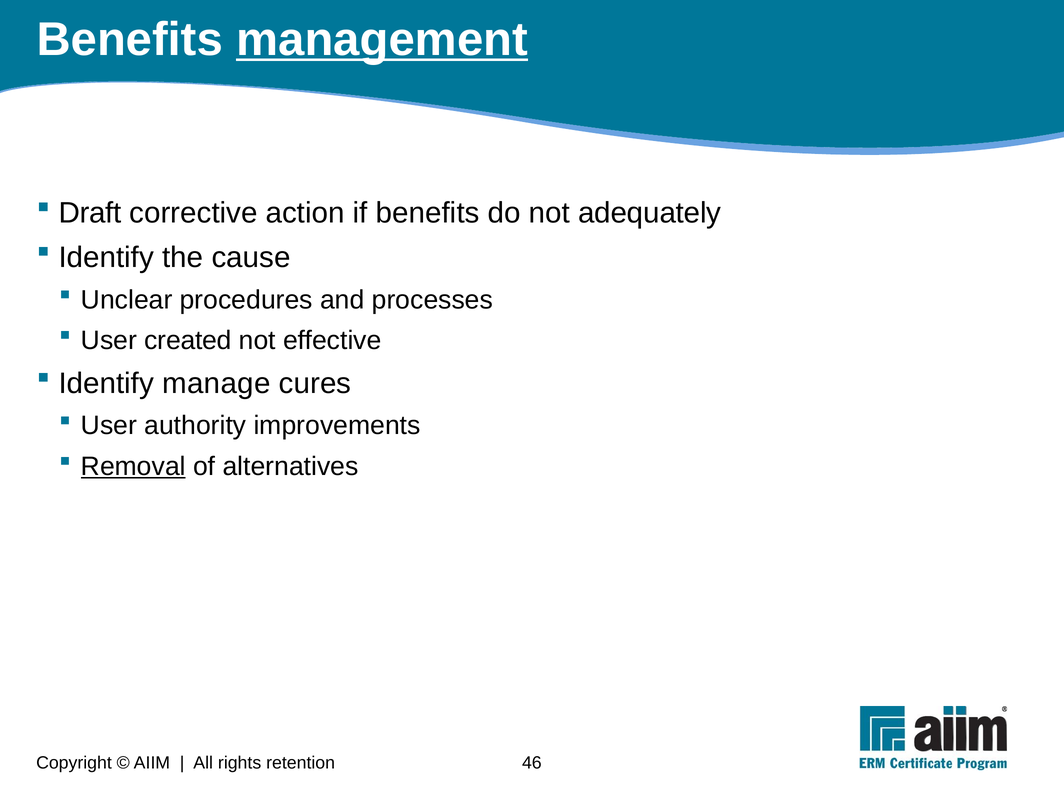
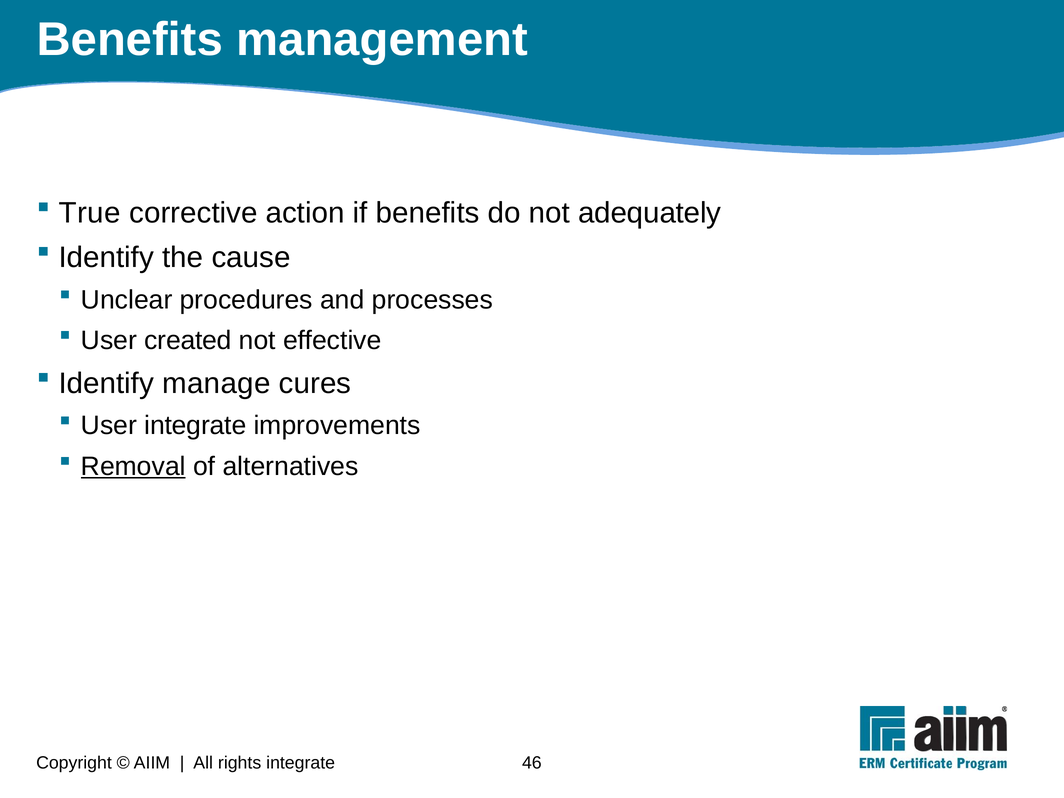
management underline: present -> none (382, 39)
Draft: Draft -> True (90, 213)
User authority: authority -> integrate (195, 426)
rights retention: retention -> integrate (301, 763)
